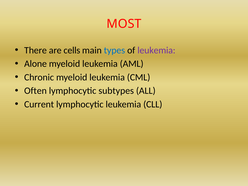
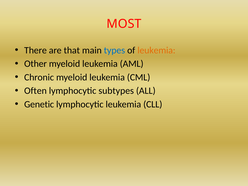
cells: cells -> that (72, 50)
leukemia colour: purple -> orange (156, 50)
Alone: Alone -> Other (36, 64)
Current: Current -> Genetic (39, 104)
